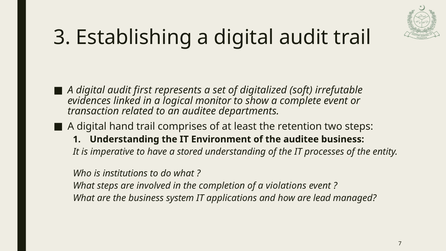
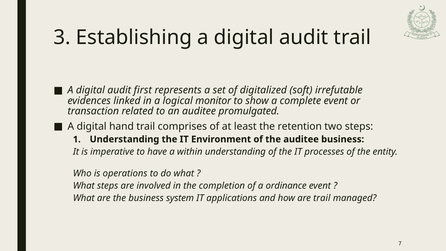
departments: departments -> promulgated (249, 111)
stored: stored -> within (190, 152)
institutions: institutions -> operations (125, 173)
violations: violations -> ordinance (286, 186)
are lead: lead -> trail (322, 198)
